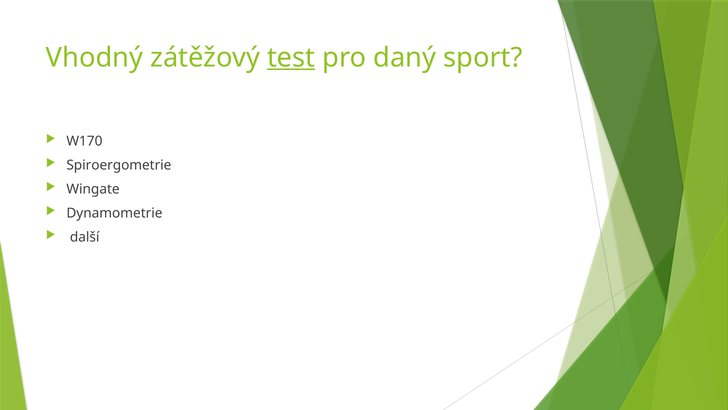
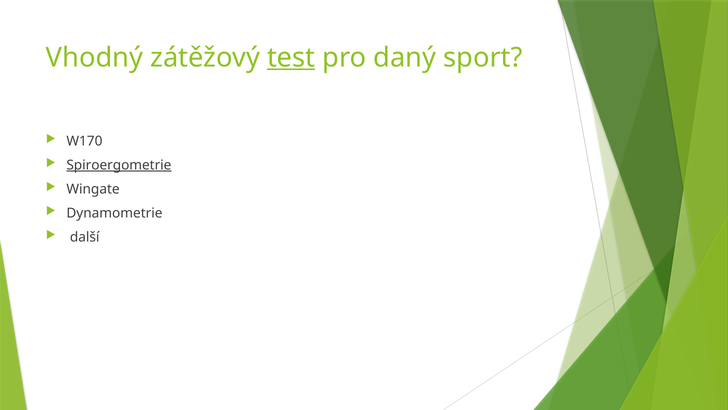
Spiroergometrie underline: none -> present (119, 165)
